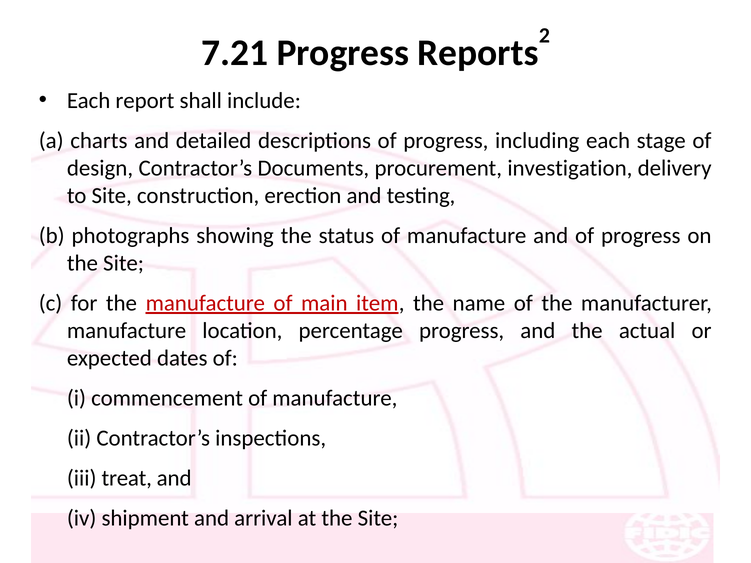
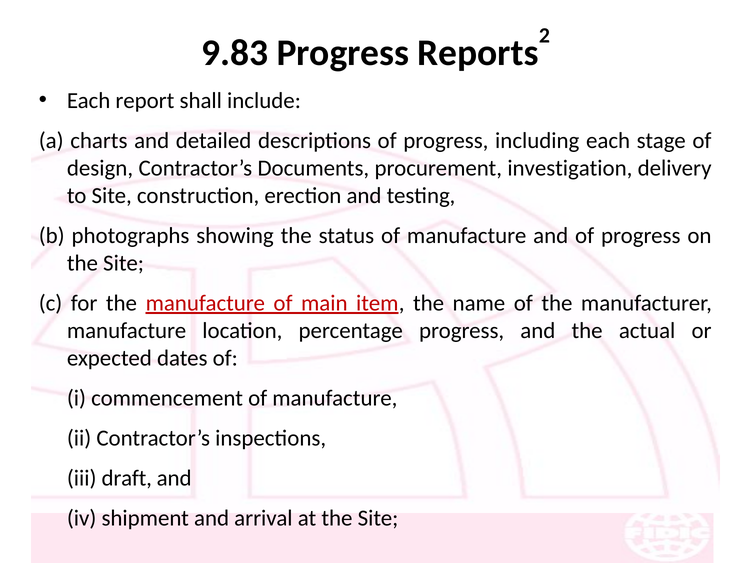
7.21: 7.21 -> 9.83 (235, 53)
treat: treat -> draft (127, 478)
